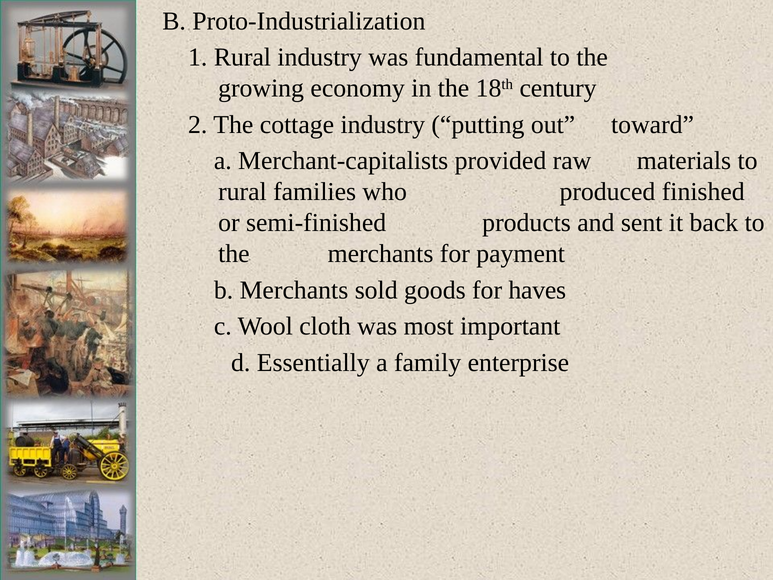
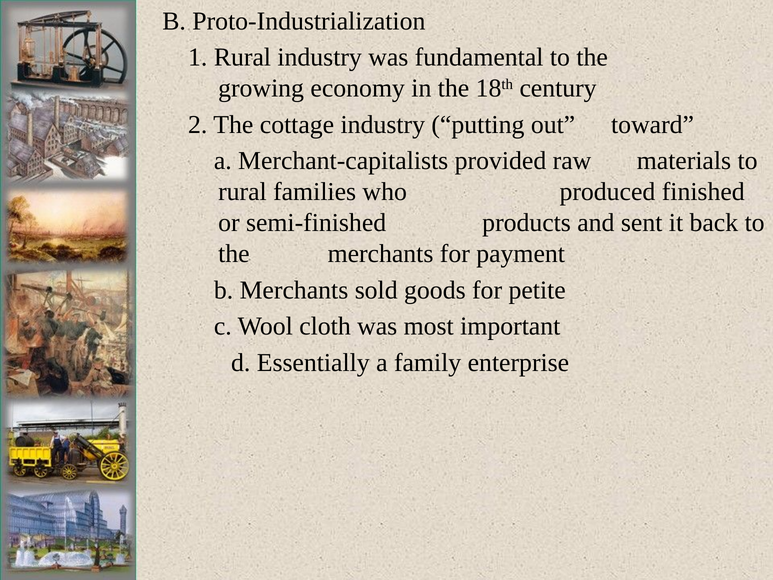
haves: haves -> petite (537, 290)
